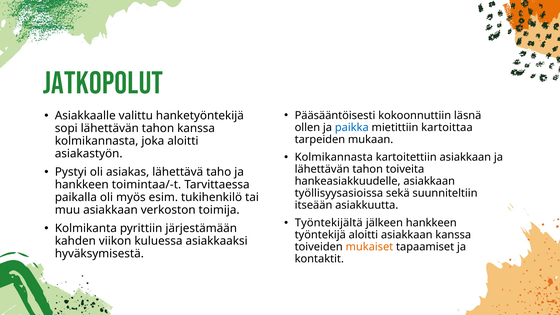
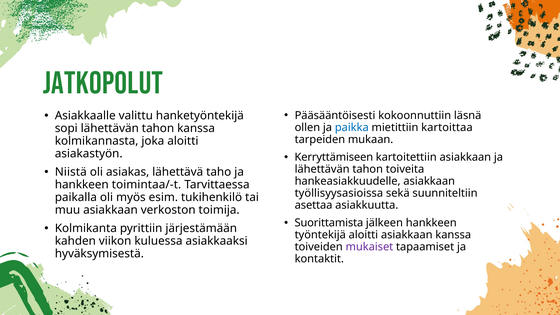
Kolmikannasta: Kolmikannasta -> Kerryttämiseen (334, 157)
Pystyi: Pystyi -> Niistä (71, 172)
itseään: itseään -> asettaa (314, 205)
Työntekijältä: Työntekijältä -> Suorittamista (329, 223)
mukaiset colour: orange -> purple (369, 247)
